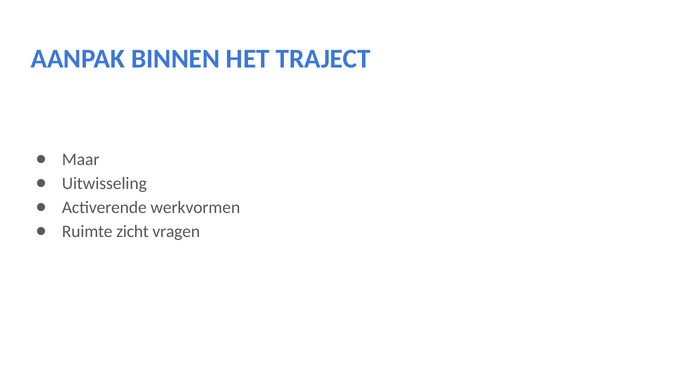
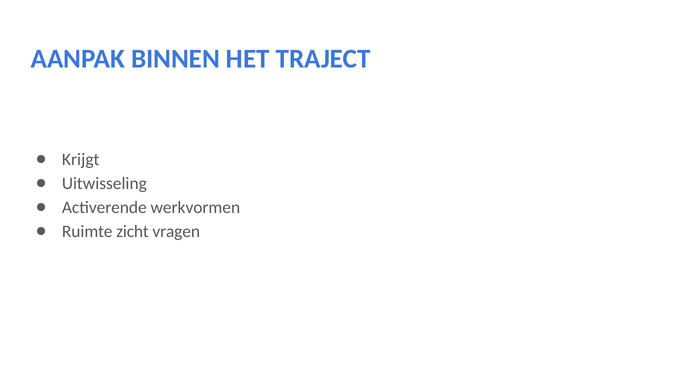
Maar: Maar -> Krijgt (81, 159)
